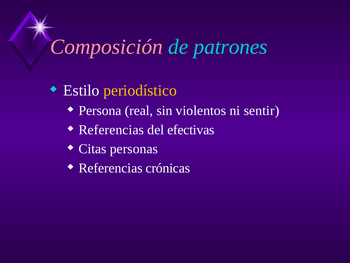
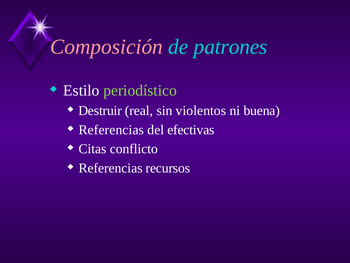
periodístico colour: yellow -> light green (140, 90)
Persona: Persona -> Destruir (100, 110)
sentir: sentir -> buena (262, 110)
personas: personas -> conflicto (134, 149)
crónicas: crónicas -> recursos (168, 168)
